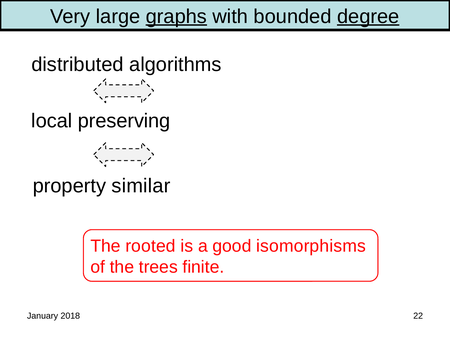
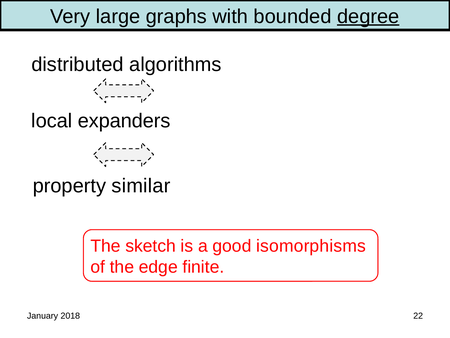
graphs underline: present -> none (176, 16)
preserving: preserving -> expanders (124, 121)
rooted: rooted -> sketch (151, 246)
trees: trees -> edge (158, 267)
